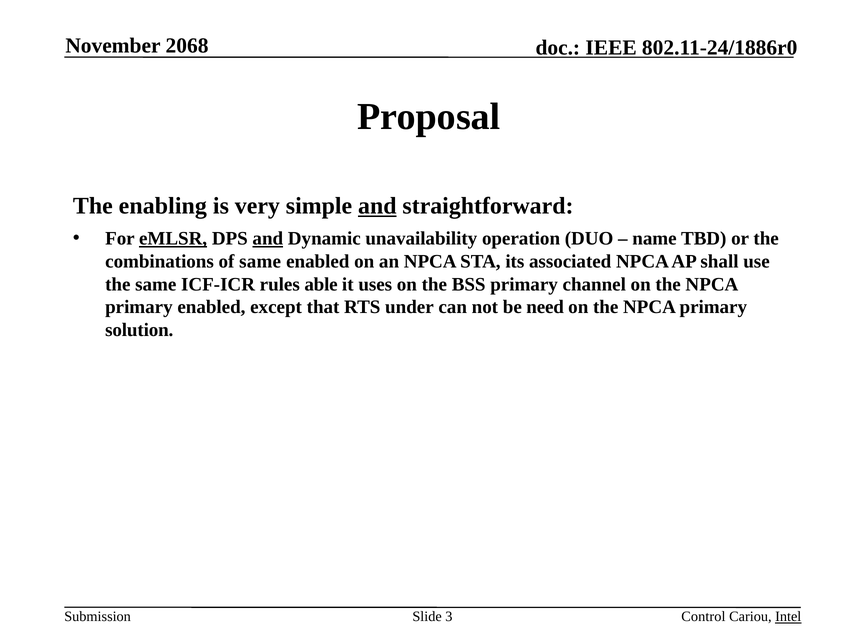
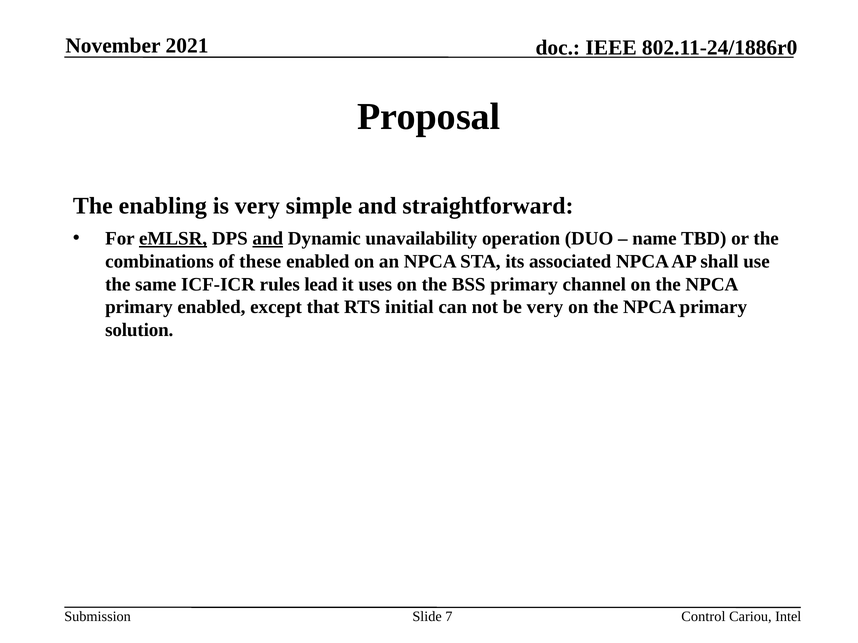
2068: 2068 -> 2021 (187, 45)
and underline: present -> none (377, 206)
of same: same -> these (260, 262)
able: able -> lead (321, 284)
under: under -> initial (409, 307)
be need: need -> very (545, 307)
3: 3 -> 7 (449, 617)
Intel underline: present -> none (788, 617)
